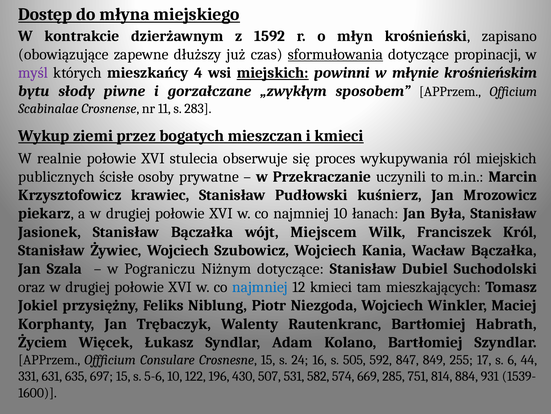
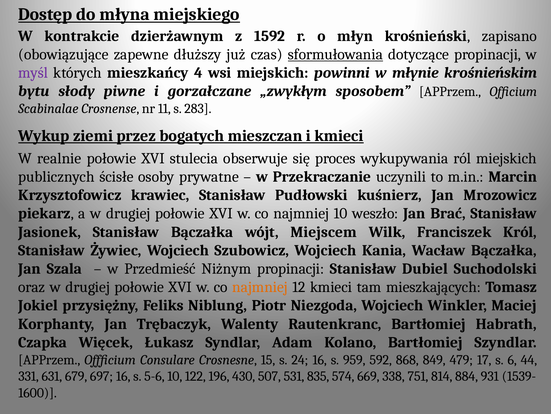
miejskich underline: present -> none (273, 73)
łanach: łanach -> weszło (375, 213)
Była: Była -> Brać (448, 213)
Pograniczu: Pograniczu -> Przedmieść (160, 268)
Niżnym dotyczące: dotyczące -> propinacji (291, 268)
najmniej colour: blue -> orange (260, 287)
Życiem: Życiem -> Czapka (43, 342)
505: 505 -> 959 (354, 359)
847: 847 -> 868 (407, 359)
255: 255 -> 479 (461, 359)
635: 635 -> 679 (76, 376)
697 15: 15 -> 16 (123, 376)
582: 582 -> 835 (318, 376)
285: 285 -> 338 (394, 376)
